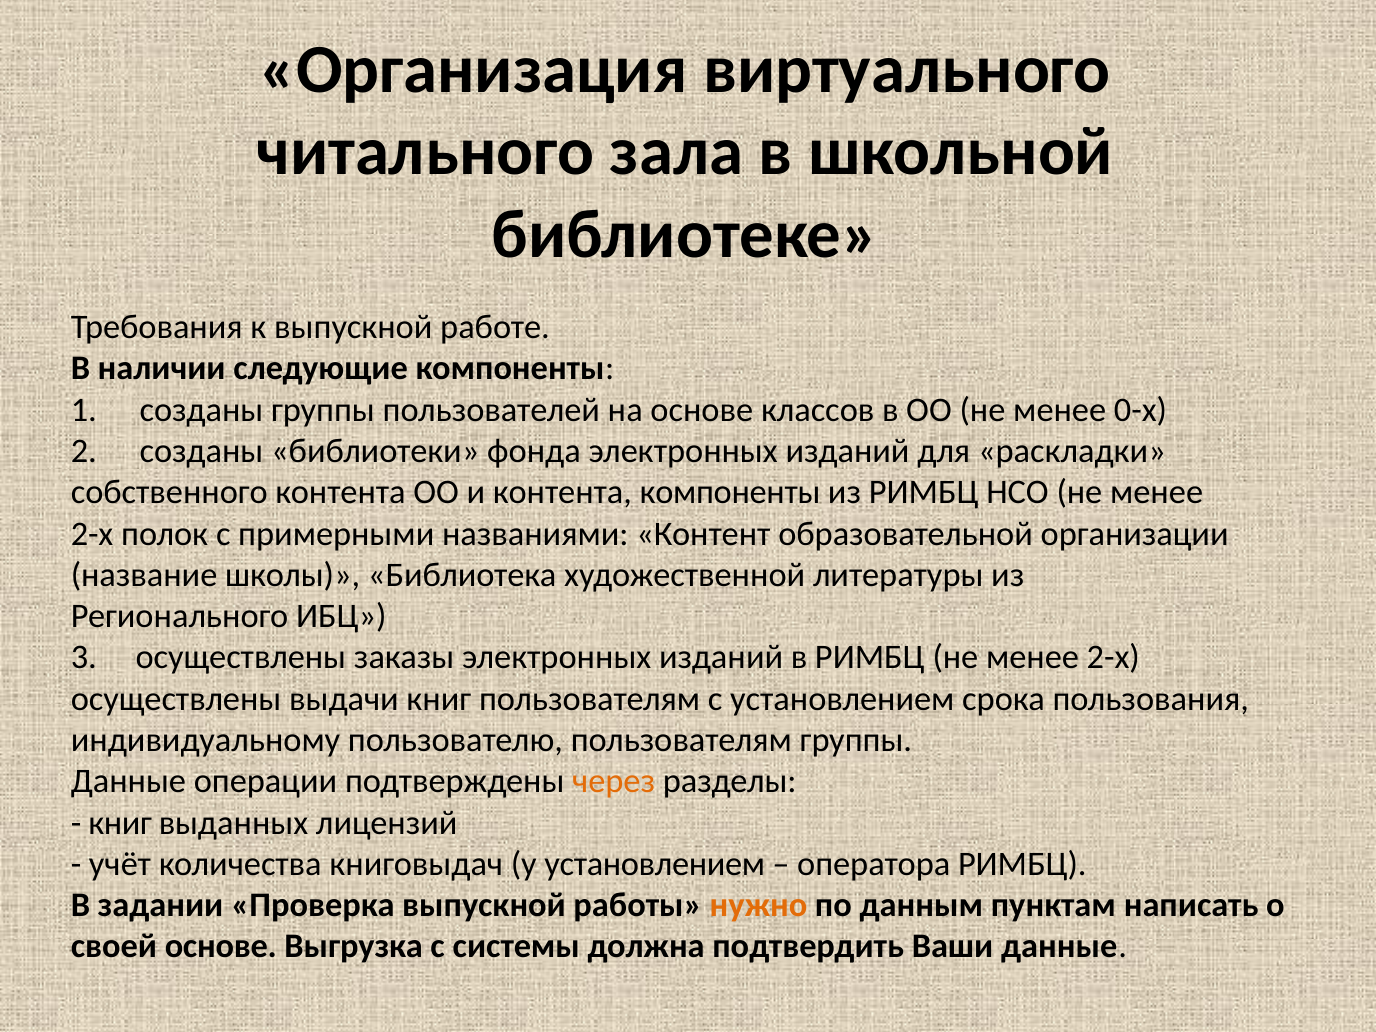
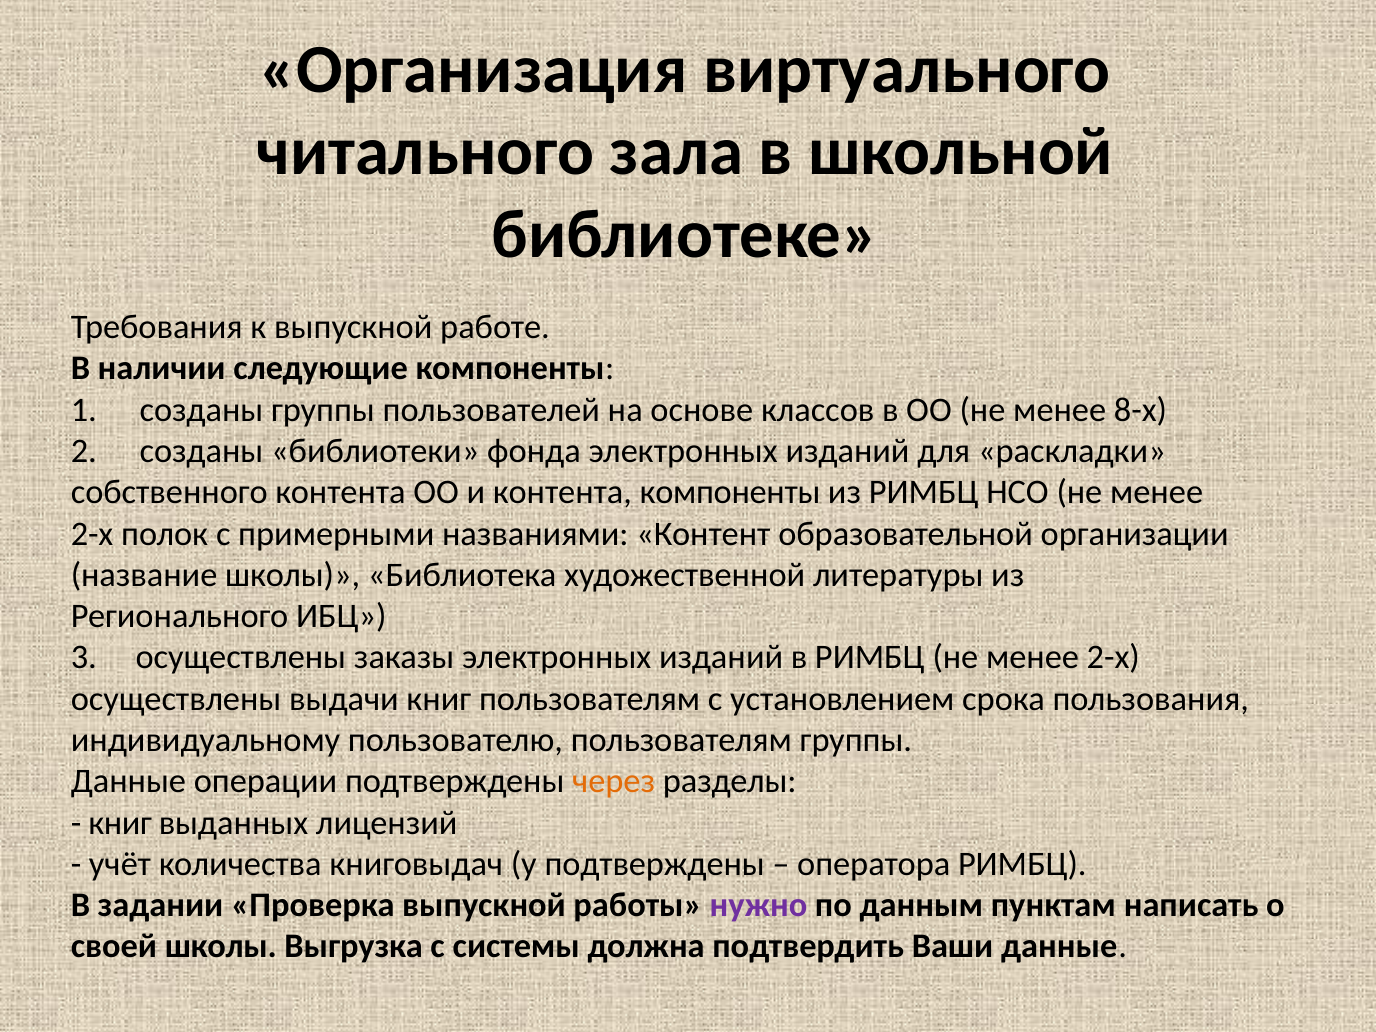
0-х: 0-х -> 8-х (1141, 410)
у установлением: установлением -> подтверждены (655, 864)
нужно colour: orange -> purple (759, 905)
своей основе: основе -> школы (221, 947)
